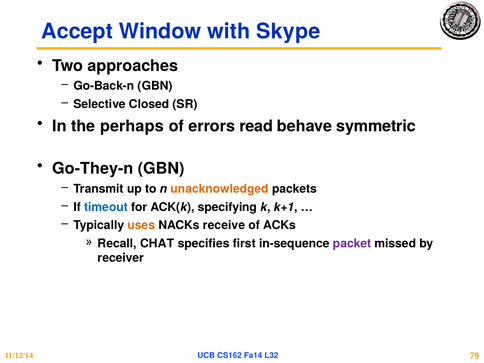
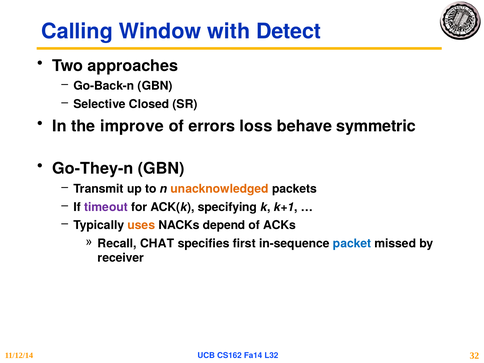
Accept: Accept -> Calling (77, 31)
Skype: Skype -> Detect (289, 31)
perhaps: perhaps -> improve (132, 126)
read: read -> loss (256, 126)
timeout colour: blue -> purple (106, 207)
receive: receive -> depend (224, 225)
packet colour: purple -> blue (352, 243)
79: 79 -> 32 (474, 356)
